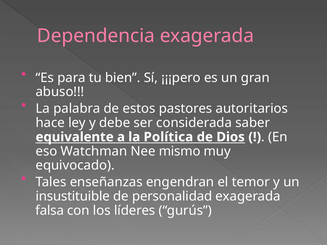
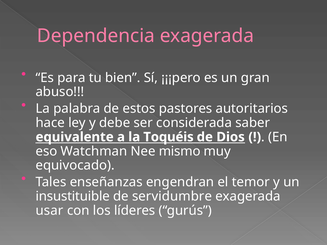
Política: Política -> Toquéis (168, 137)
personalidad: personalidad -> servidumbre (172, 196)
falsa: falsa -> usar (50, 211)
